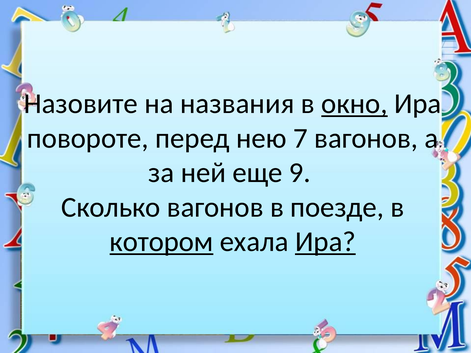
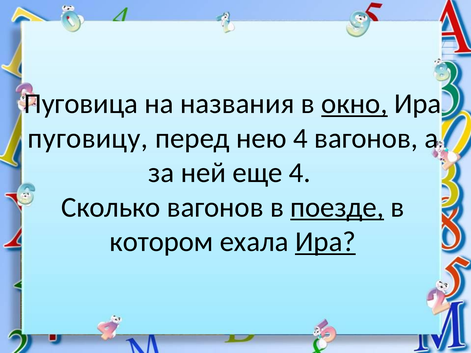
Назовите: Назовите -> Пуговица (81, 104)
повороте: повороте -> пуговицу (88, 138)
нею 7: 7 -> 4 (300, 138)
еще 9: 9 -> 4 (300, 173)
поезде underline: none -> present (337, 207)
котором underline: present -> none (162, 242)
